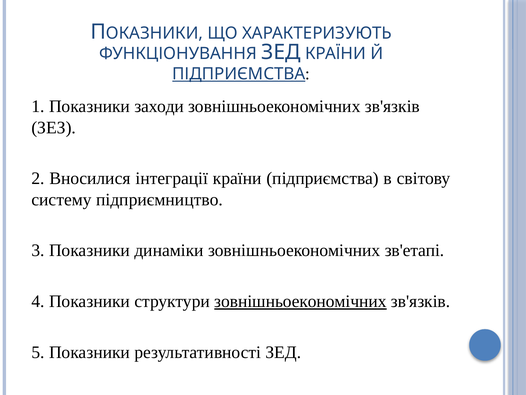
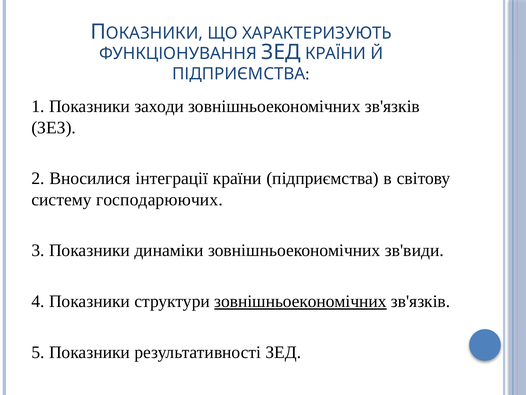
ПІДПРИЄМСТВА underline: present -> none (239, 74)
підприємництво: підприємництво -> господарюючих (159, 199)
зв'етапі: зв'етапі -> зв'види (414, 250)
